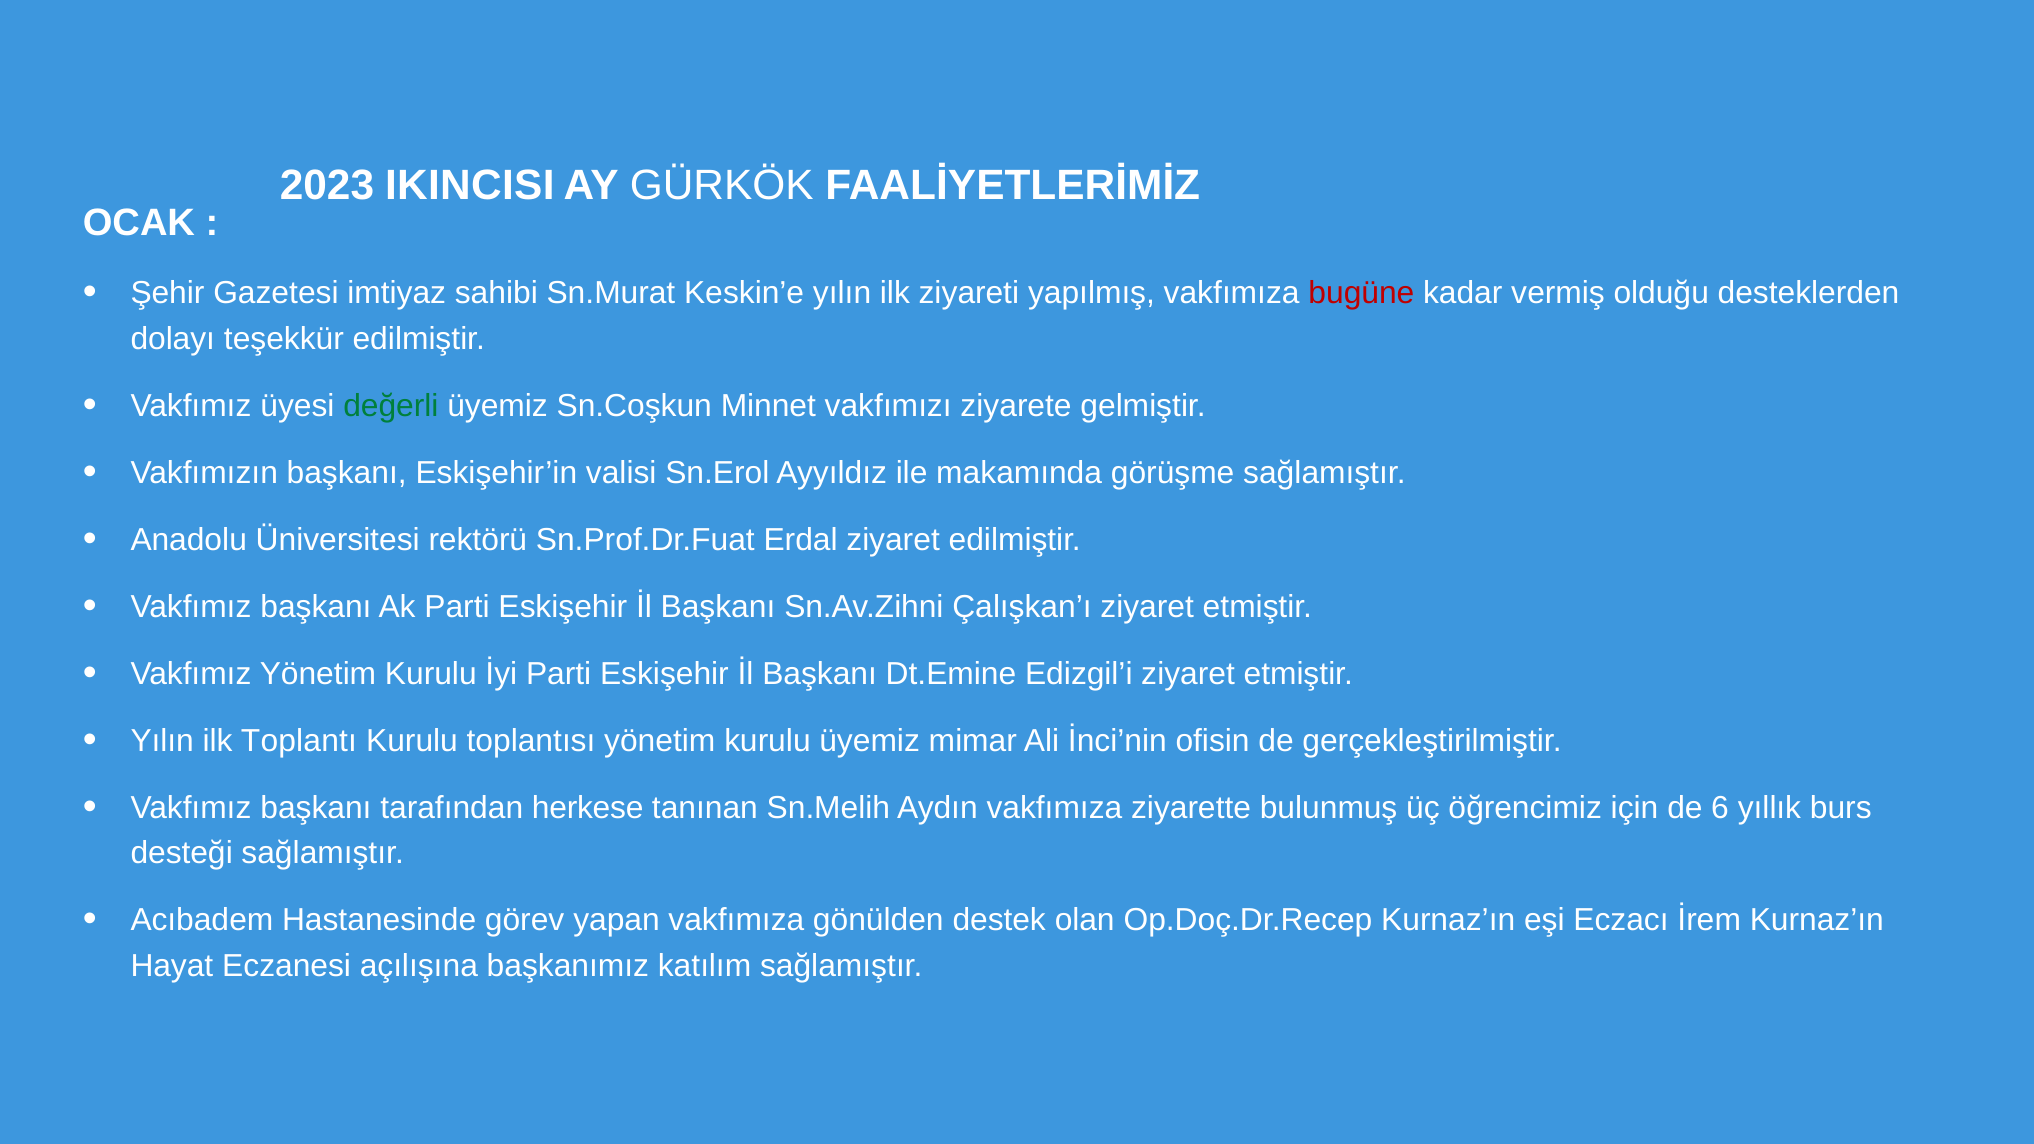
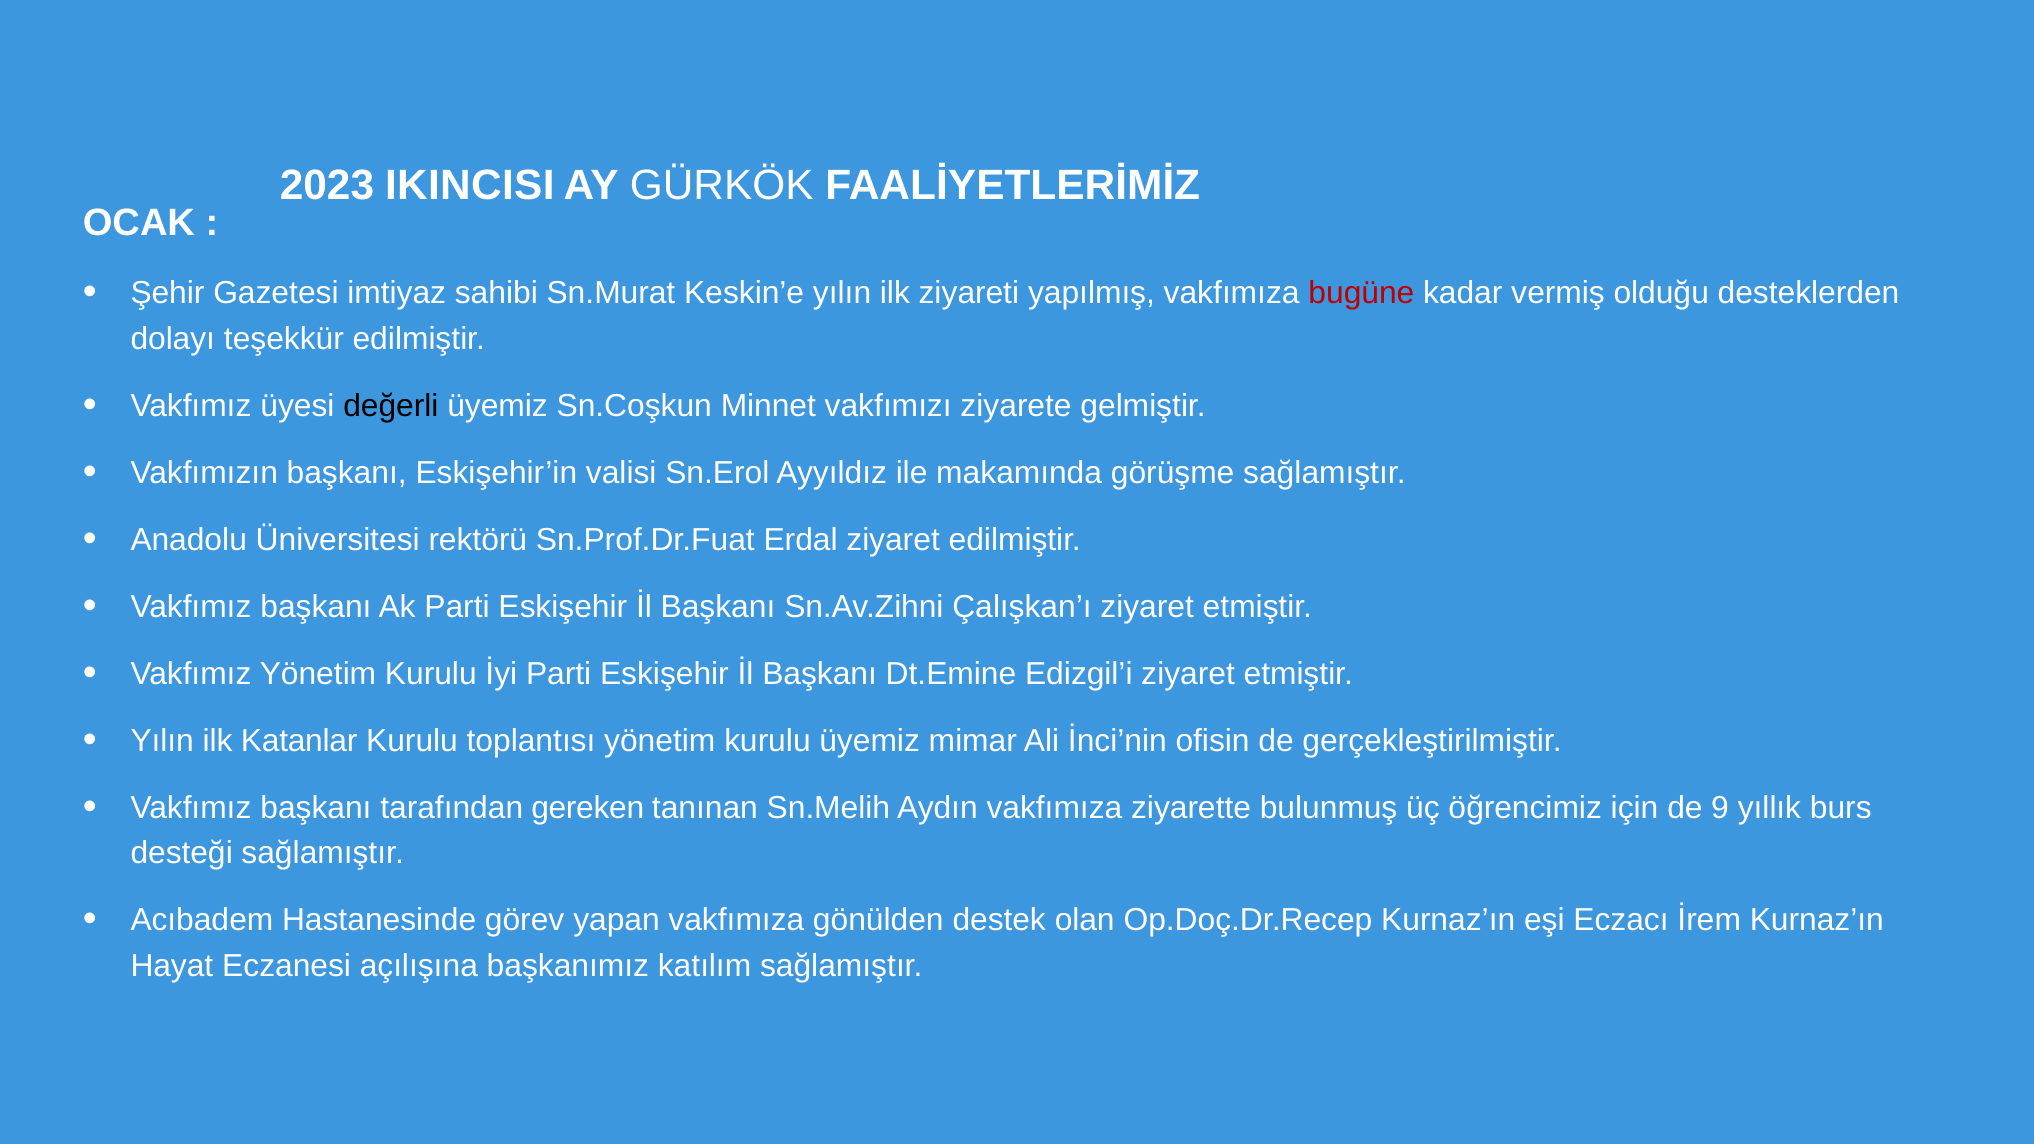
değerli colour: green -> black (391, 406)
Toplantı: Toplantı -> Katanlar (299, 741)
herkese: herkese -> gereken (588, 808)
6: 6 -> 9 (1720, 808)
